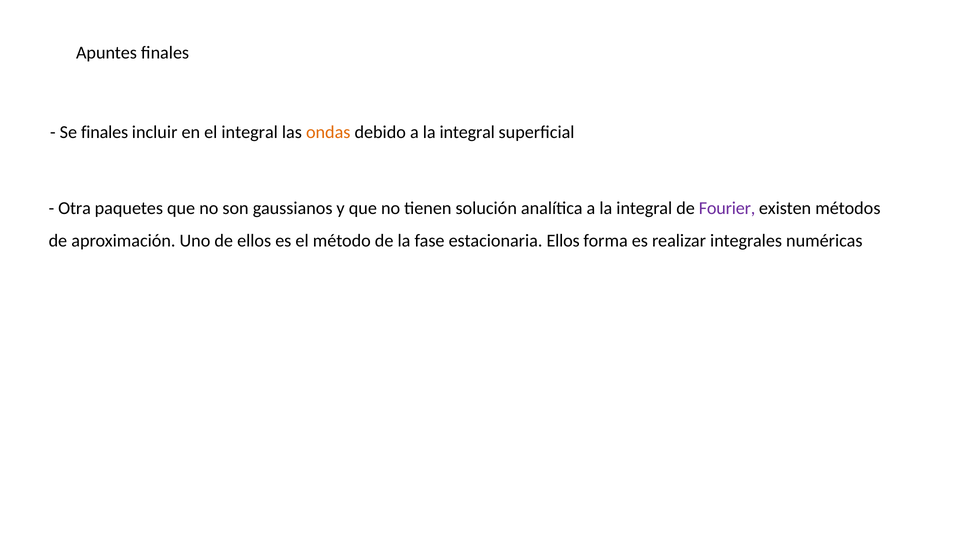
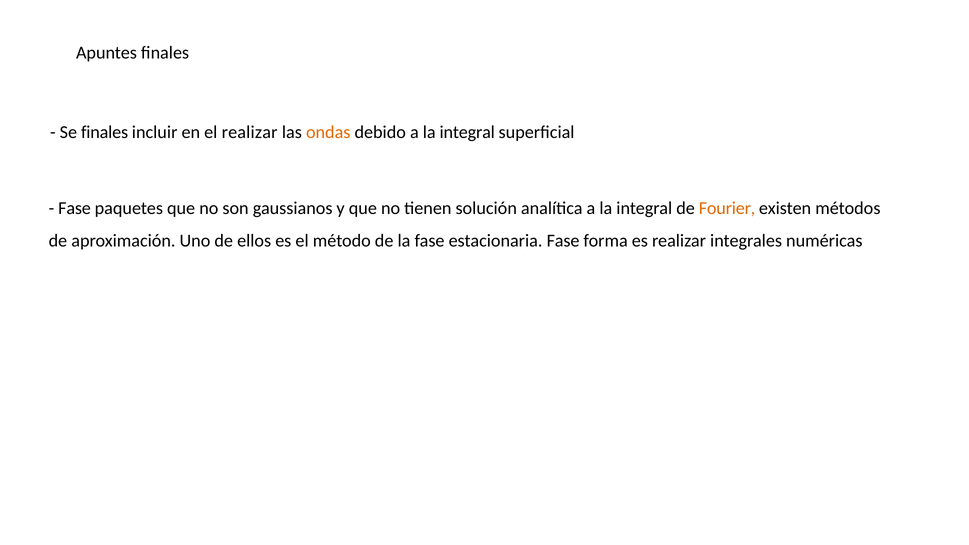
el integral: integral -> realizar (250, 132)
Otra: Otra -> Fase (75, 208)
Fourier colour: purple -> orange (727, 208)
estacionaria Ellos: Ellos -> Fase (563, 241)
